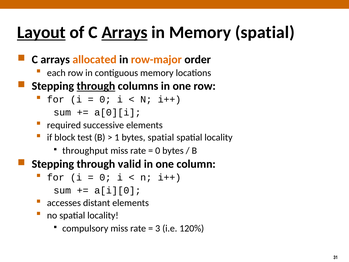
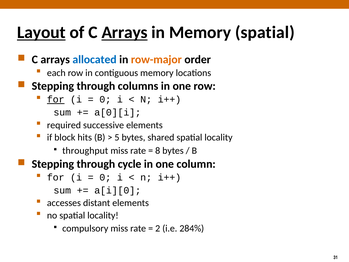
allocated colour: orange -> blue (95, 59)
through underline: present -> none (96, 86)
for underline: none -> present (56, 99)
test: test -> hits (85, 137)
1: 1 -> 5 (117, 137)
bytes spatial: spatial -> shared (161, 137)
0: 0 -> 8 (158, 150)
valid: valid -> cycle (130, 164)
3: 3 -> 2 (158, 228)
120%: 120% -> 284% (192, 228)
